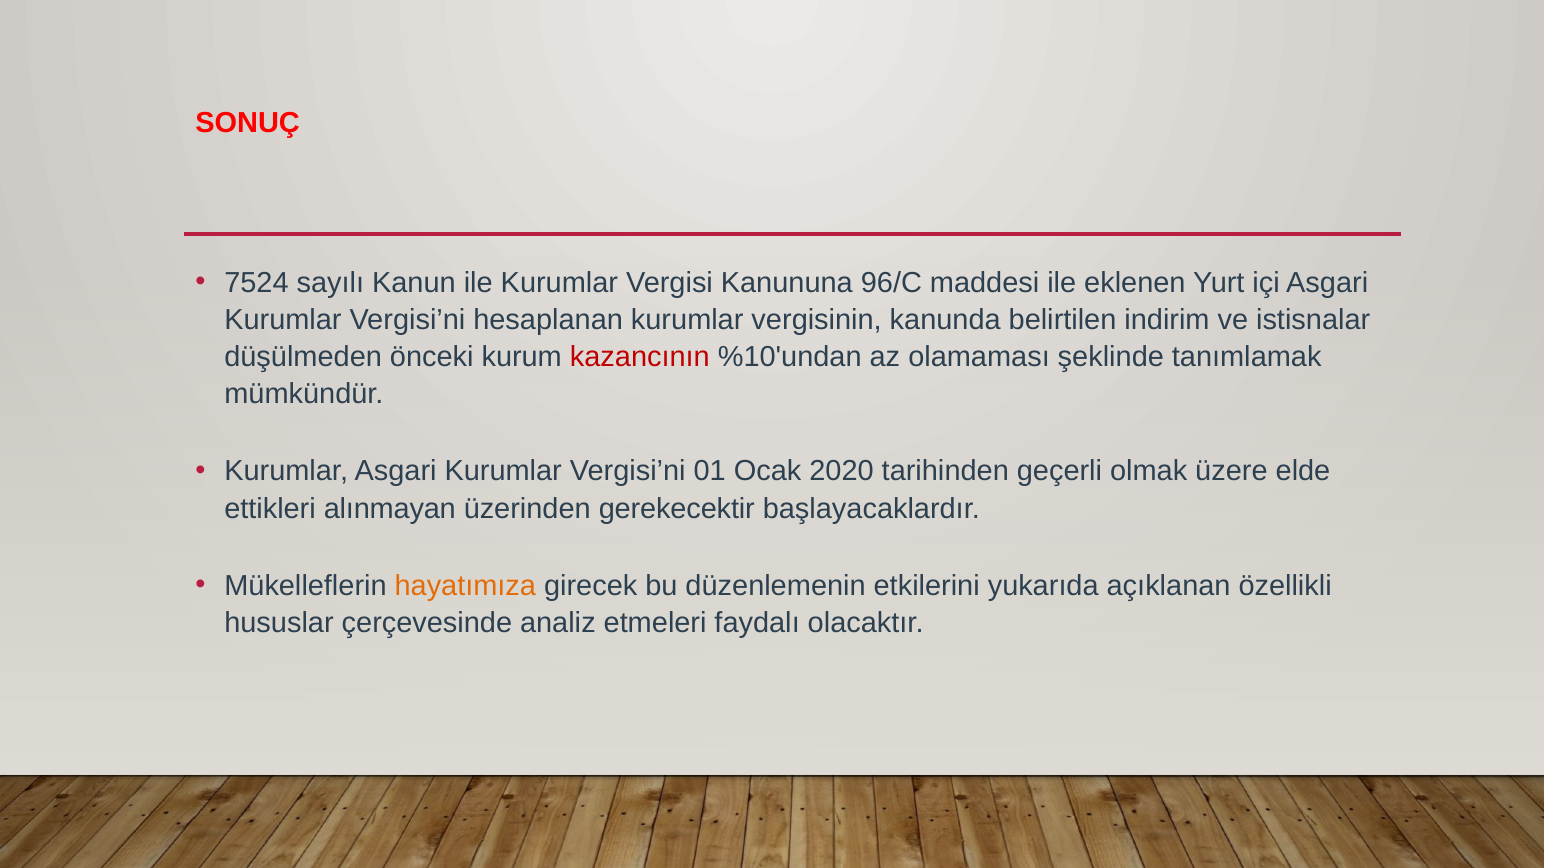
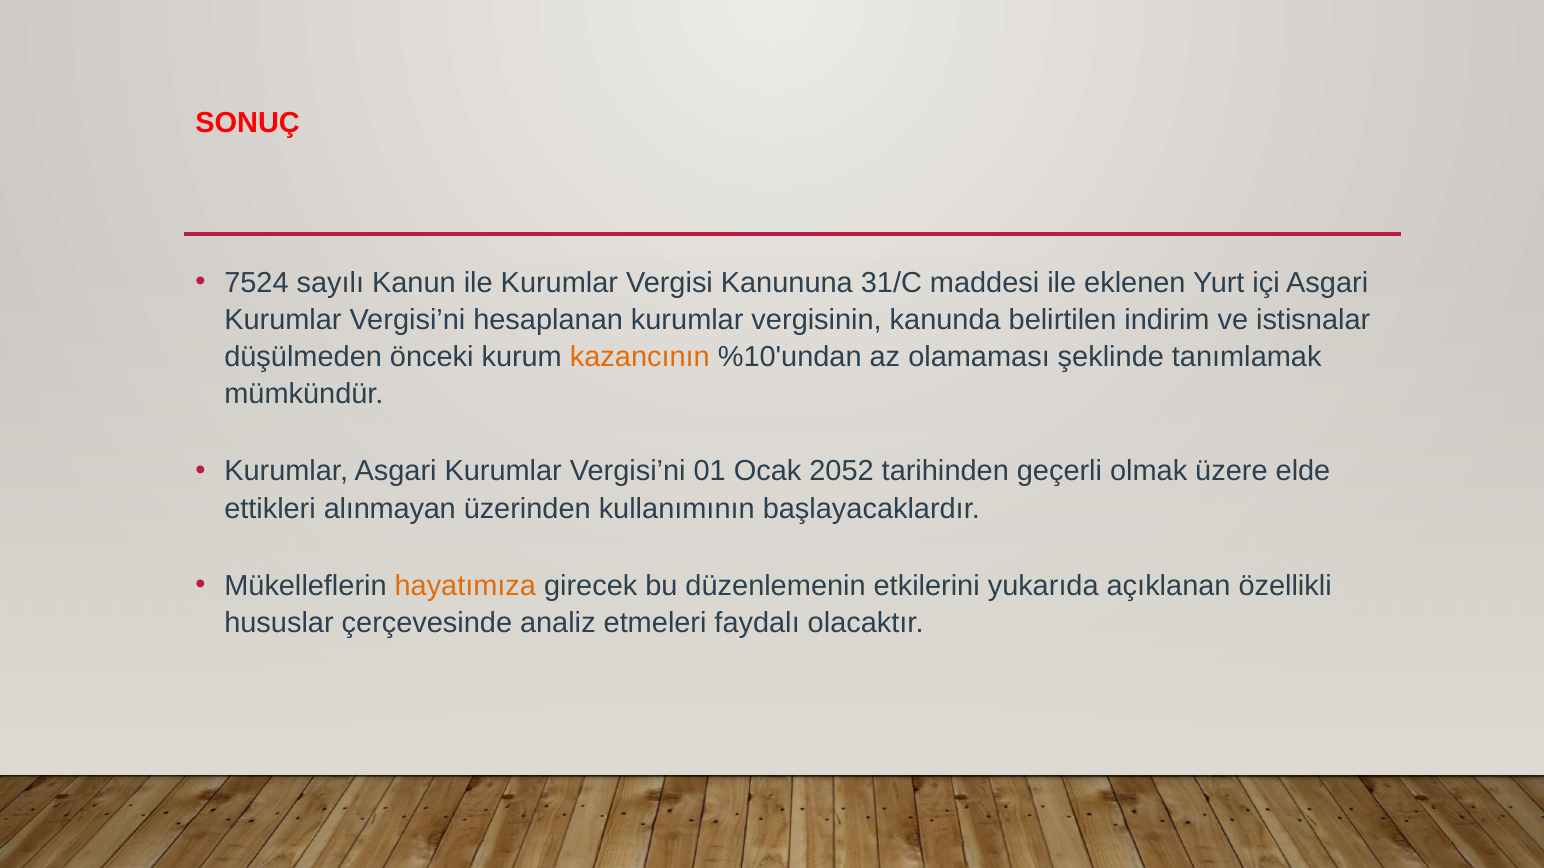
96/C: 96/C -> 31/C (891, 283)
kazancının colour: red -> orange (640, 357)
2020: 2020 -> 2052 (842, 472)
gerekecektir: gerekecektir -> kullanımının (677, 509)
